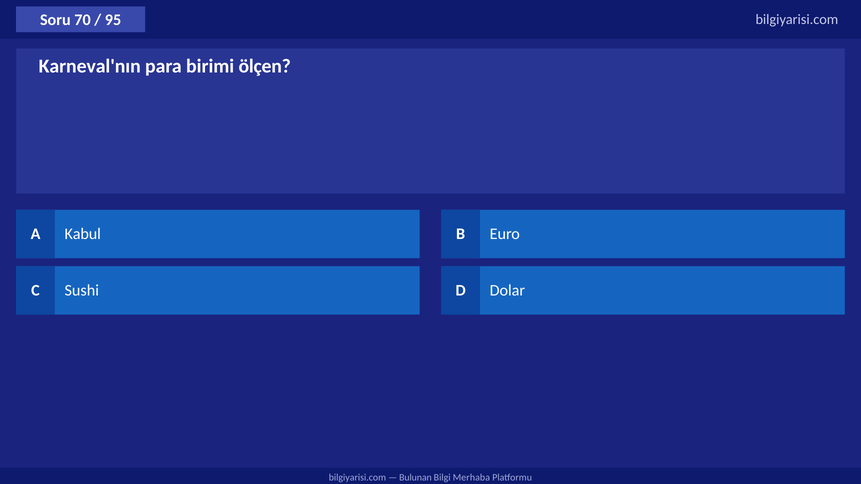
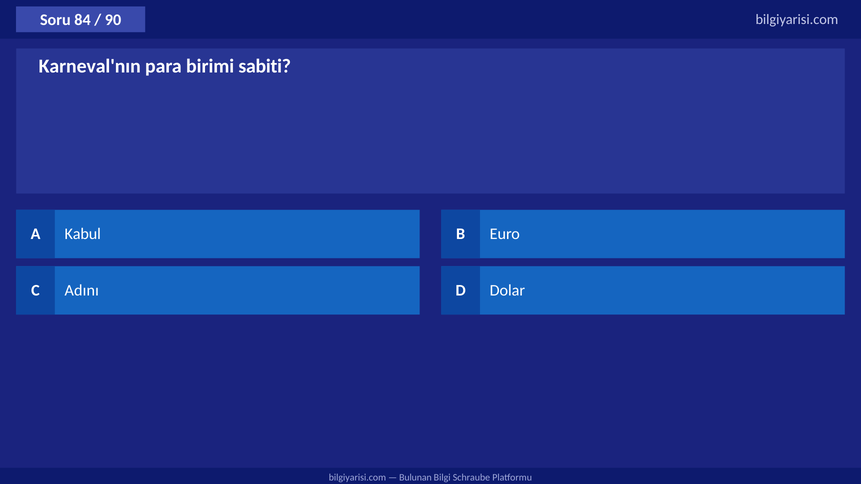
70: 70 -> 84 (83, 20)
95: 95 -> 90 (113, 20)
ölçen: ölçen -> sabiti (265, 66)
Sushi: Sushi -> Adını (82, 291)
Merhaba: Merhaba -> Schraube (471, 478)
